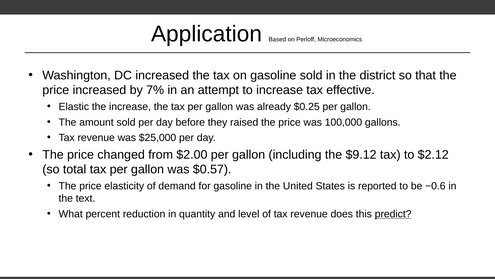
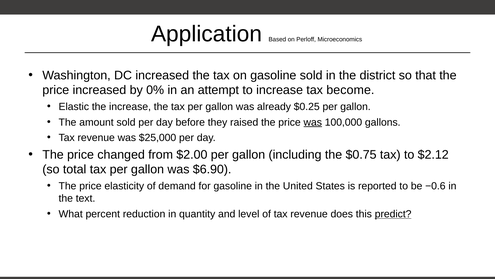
7%: 7% -> 0% (155, 90)
effective: effective -> become (350, 90)
was underline: none -> present (313, 122)
$9.12: $9.12 -> $0.75 (361, 154)
$0.57: $0.57 -> $6.90 (212, 169)
